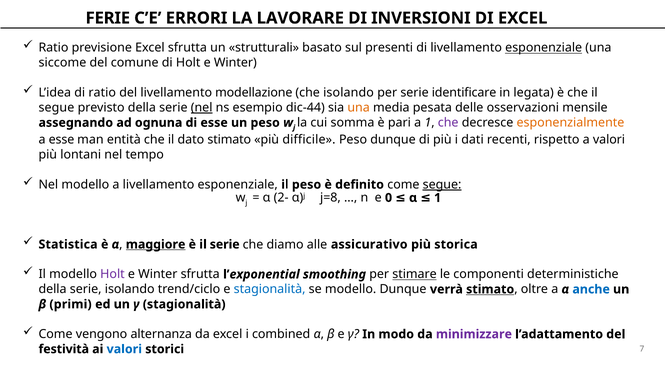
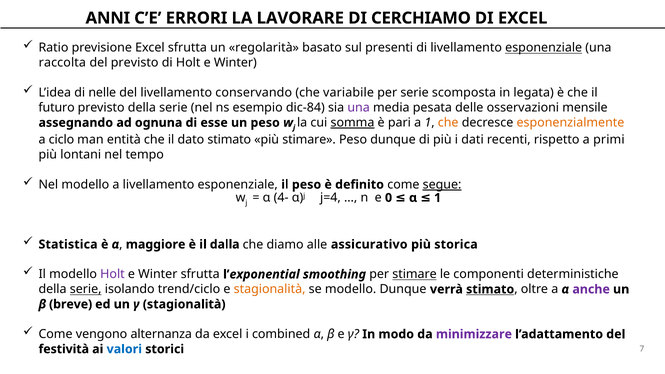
FERIE: FERIE -> ANNI (108, 18)
INVERSIONI: INVERSIONI -> CERCHIAMO (421, 18)
strutturali: strutturali -> regolarità (264, 48)
siccome: siccome -> raccolta (62, 63)
del comune: comune -> previsto (135, 63)
di ratio: ratio -> nelle (102, 93)
modellazione: modellazione -> conservando (254, 93)
che isolando: isolando -> variabile (349, 93)
identificare: identificare -> scomposta (464, 93)
segue: segue -> futuro (57, 108)
nel underline: present -> none (202, 108)
dic-44: dic-44 -> dic-84 (305, 108)
una colour: orange -> purple (359, 108)
somma underline: none -> present (352, 123)
che colour: purple -> orange (448, 123)
a esse: esse -> ciclo (61, 140)
più difficile: difficile -> stimare (309, 140)
a valori: valori -> primi (609, 140)
2-: 2- -> 4- (281, 198)
j=8: j=8 -> j=4 (330, 198)
maggiore underline: present -> none (156, 244)
il serie: serie -> dalla (225, 244)
serie underline: none -> present (86, 289)
stagionalità colour: blue -> orange (270, 289)
anche colour: blue -> purple (591, 289)
primi: primi -> breve (71, 304)
